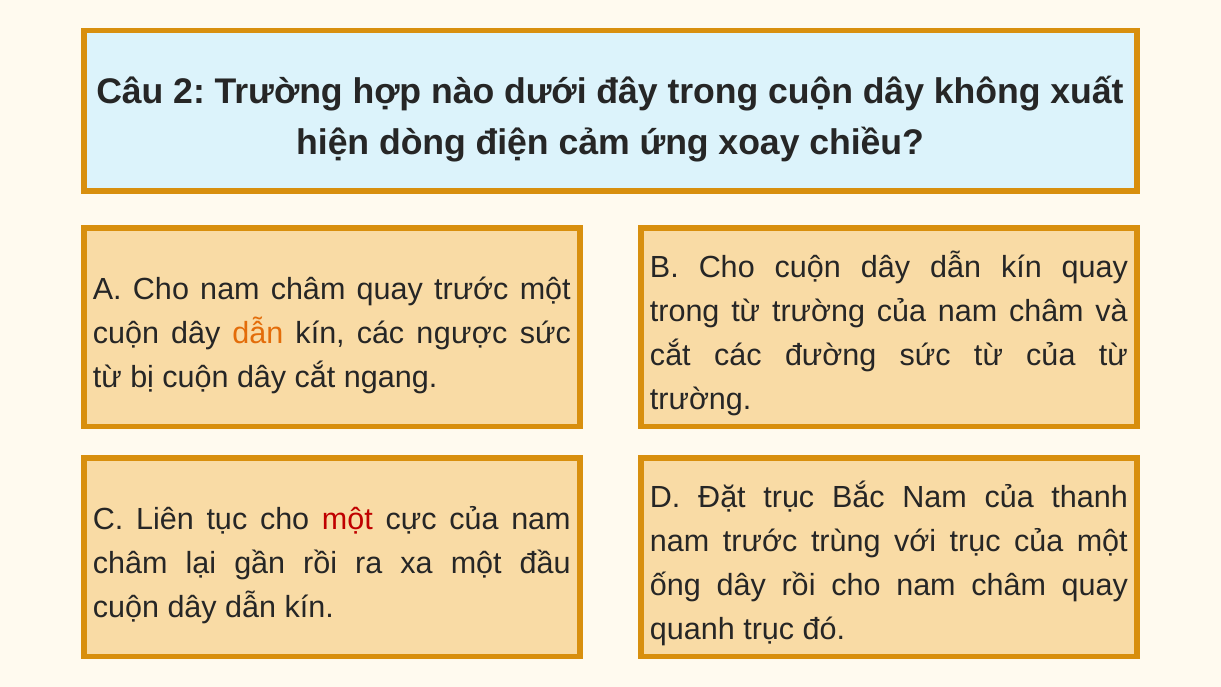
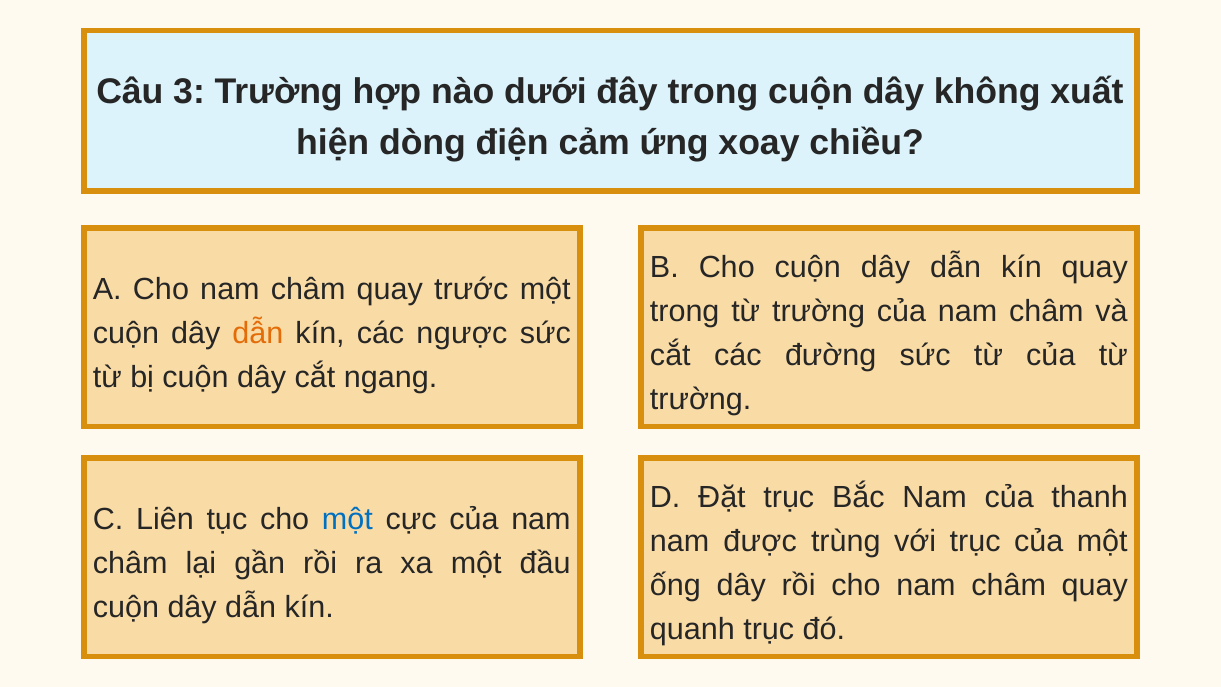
2: 2 -> 3 (189, 92)
một colour: red -> blue (347, 519)
nam trước: trước -> được (760, 541)
